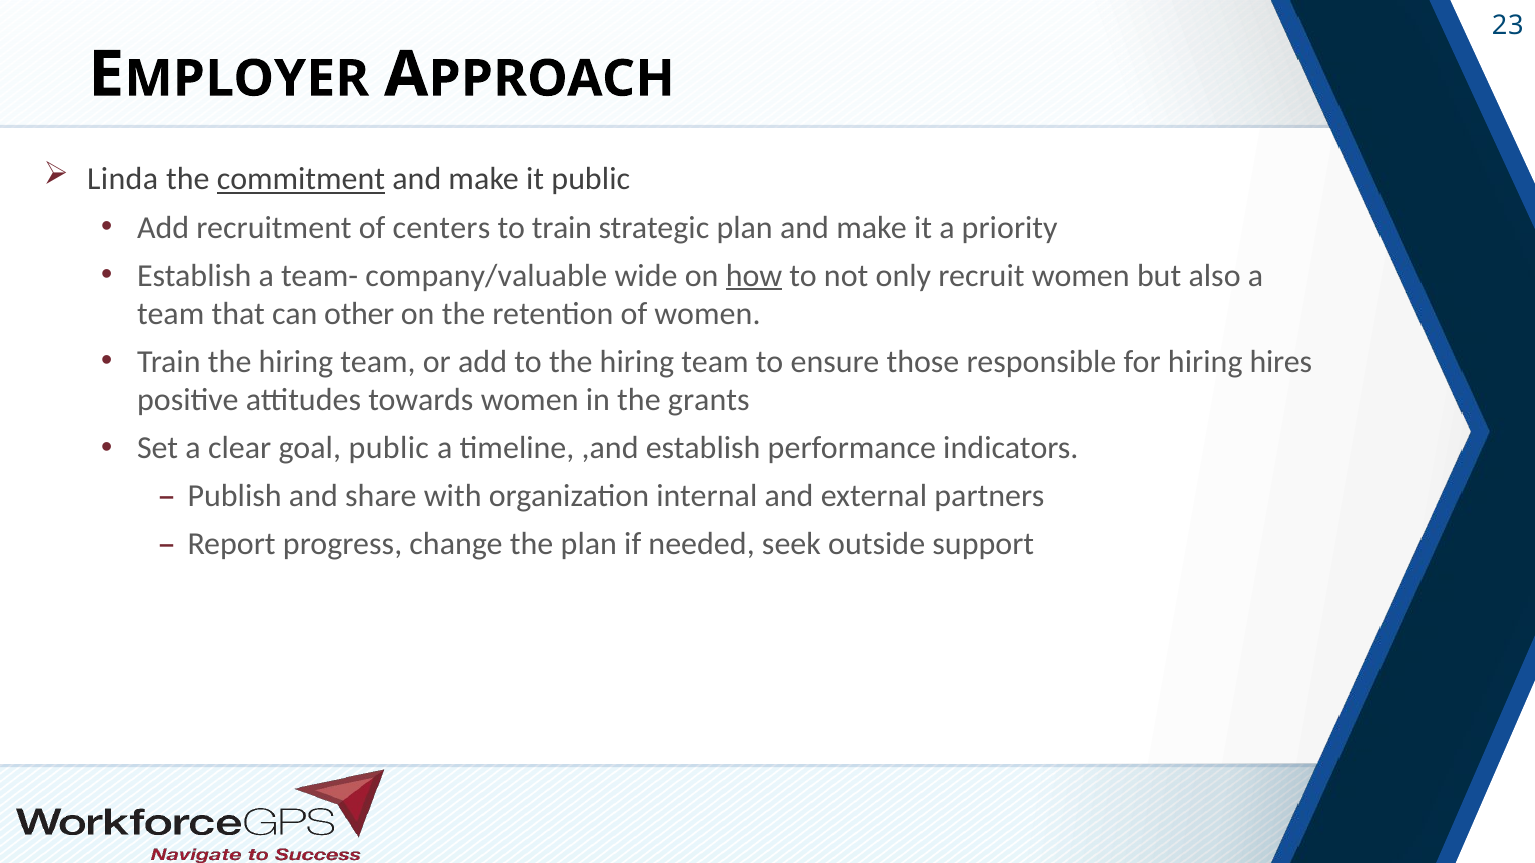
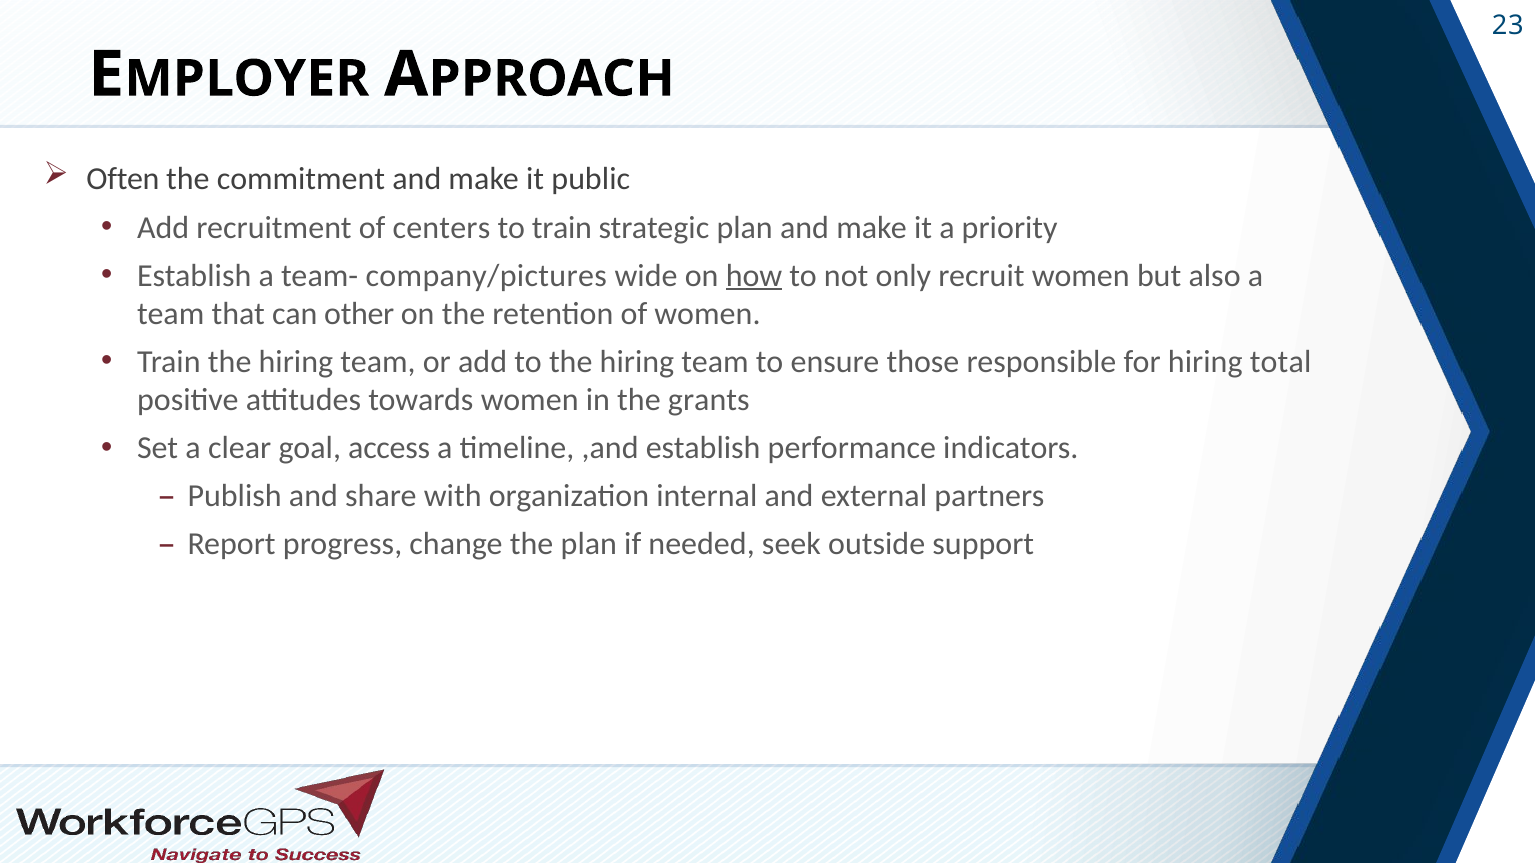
Linda: Linda -> Often (123, 180)
commitment underline: present -> none (301, 180)
company/valuable: company/valuable -> company/pictures (486, 276)
hires: hires -> total (1281, 362)
goal public: public -> access (389, 449)
